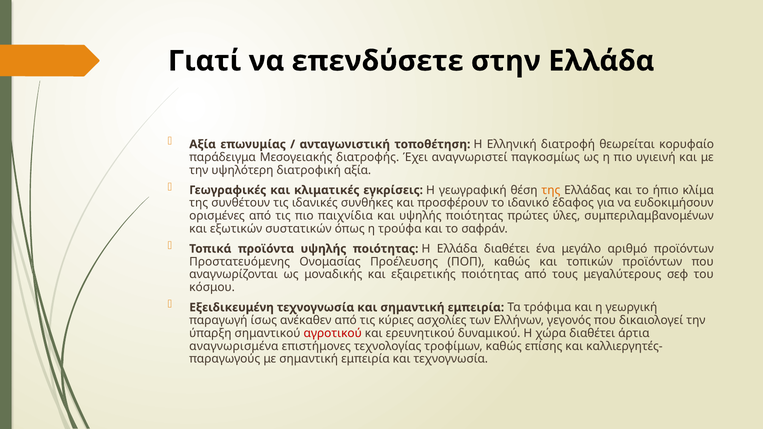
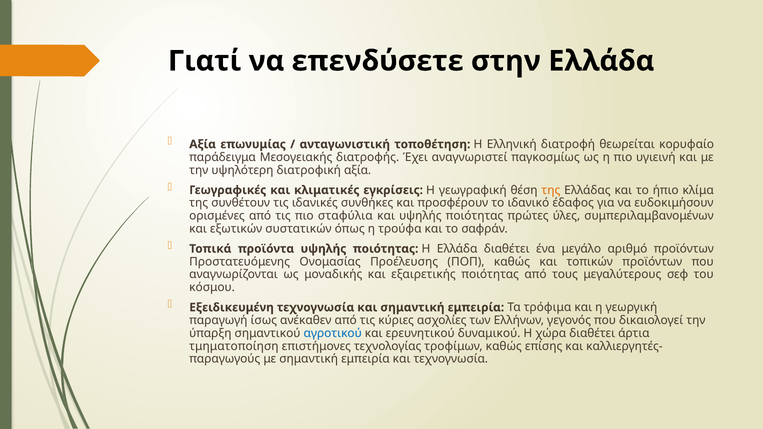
παιχνίδια: παιχνίδια -> σταφύλια (345, 216)
αγροτικού colour: red -> blue (333, 333)
αναγνωρισμένα: αναγνωρισμένα -> τμηματοποίηση (234, 346)
